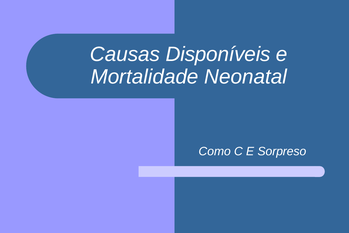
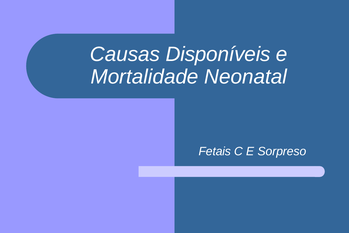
Como: Como -> Fetais (215, 151)
